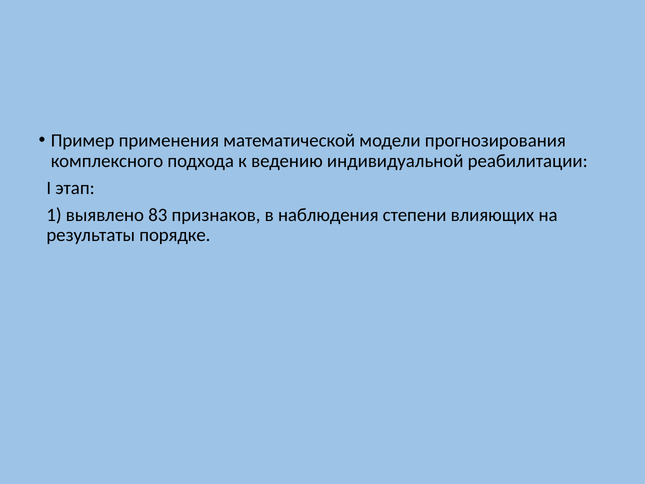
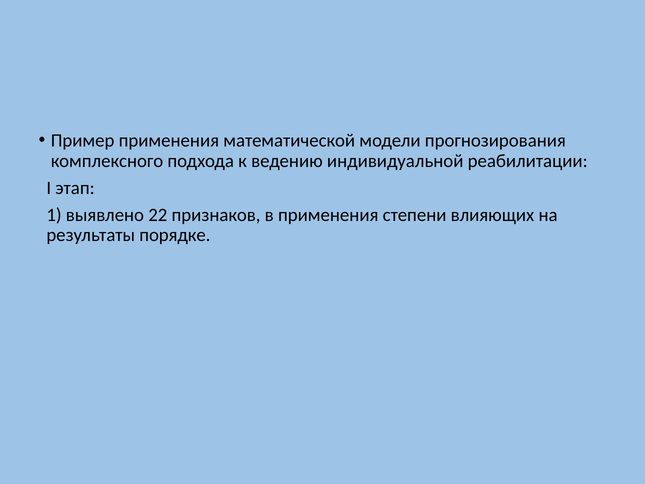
83: 83 -> 22 (158, 215)
в наблюдения: наблюдения -> применения (328, 215)
